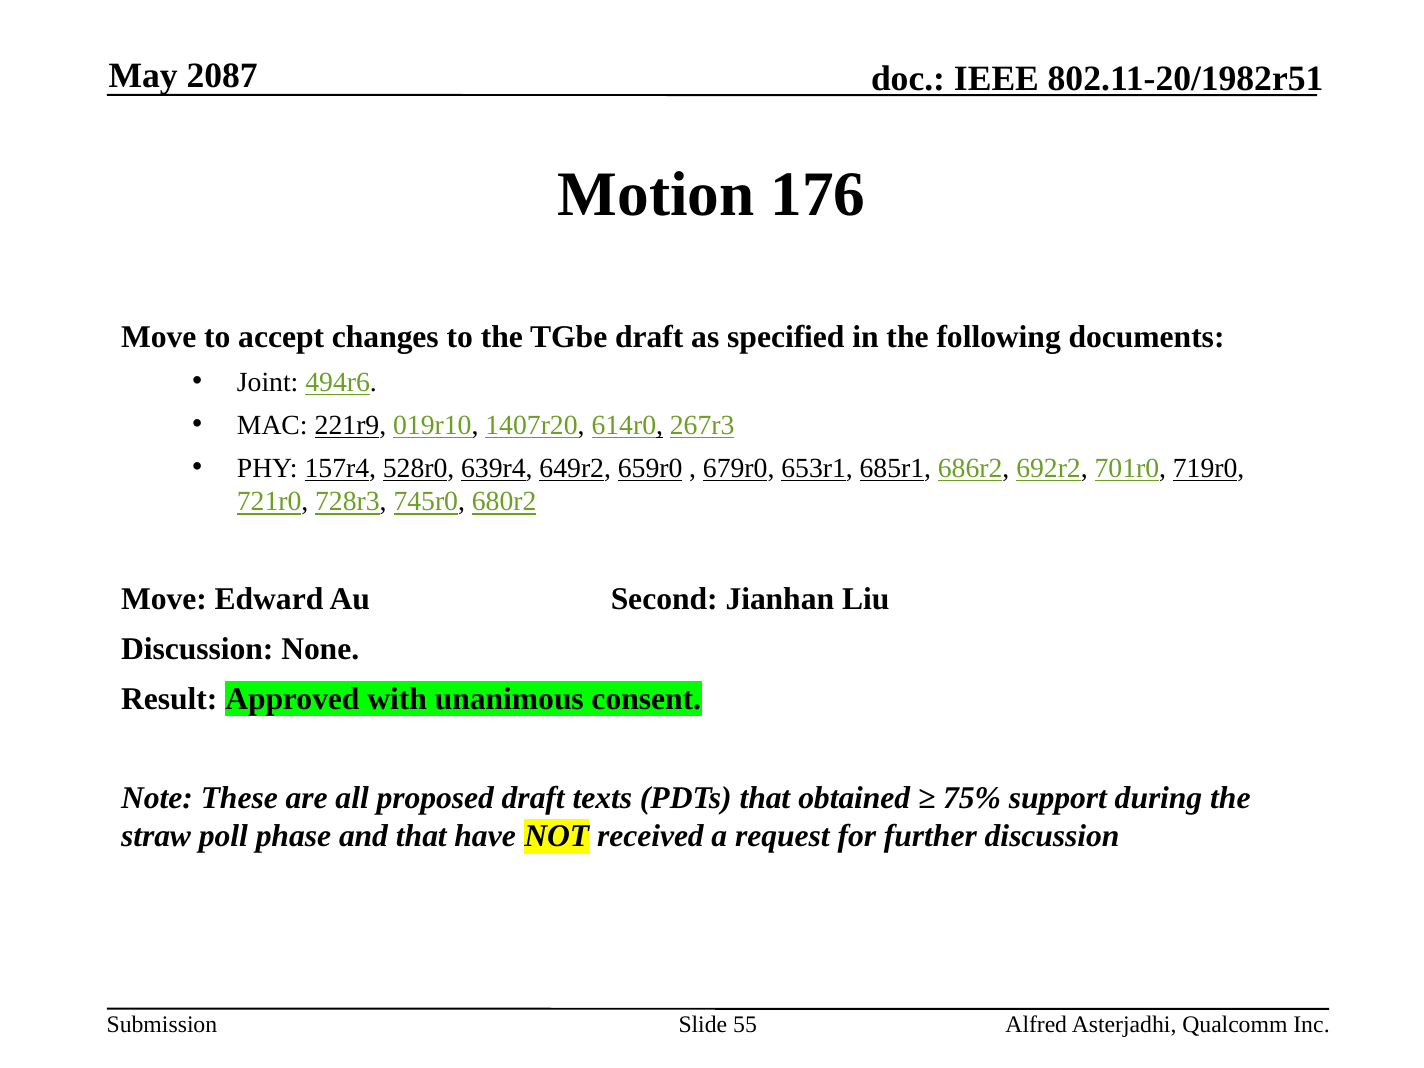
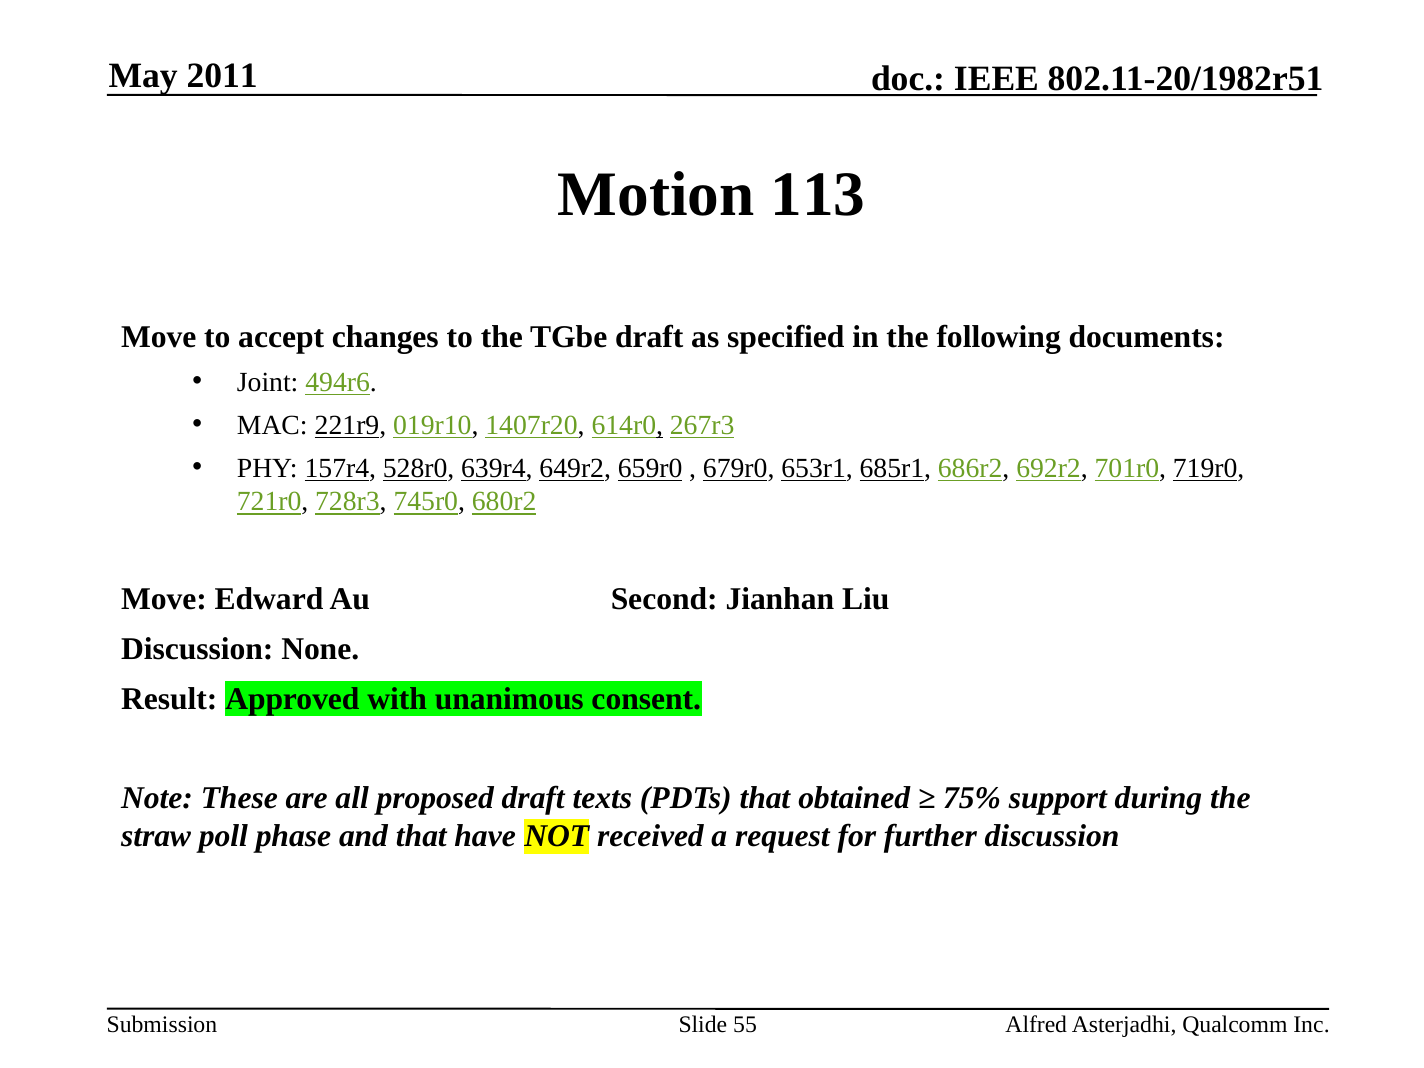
2087: 2087 -> 2011 (222, 75)
176: 176 -> 113 (818, 194)
